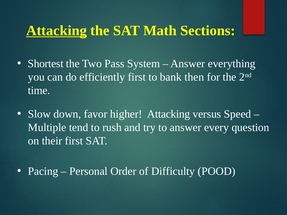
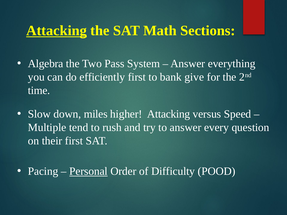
Shortest: Shortest -> Algebra (46, 64)
then: then -> give (194, 77)
favor: favor -> miles (96, 114)
Personal underline: none -> present (89, 172)
